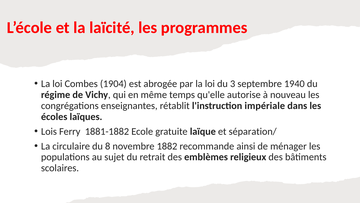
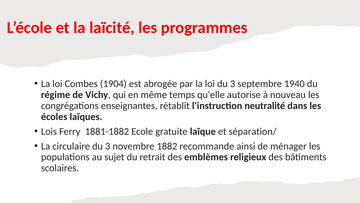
impériale: impériale -> neutralité (265, 105)
circulaire du 8: 8 -> 3 (108, 146)
